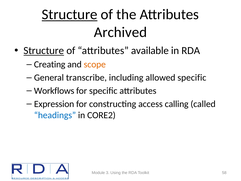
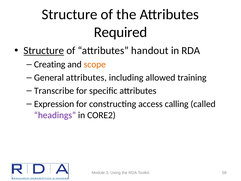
Structure underline: present -> none (70, 14)
Archived: Archived -> Required (121, 32)
available: available -> handout (150, 51)
General transcribe: transcribe -> attributes (86, 78)
allowed specific: specific -> training (192, 78)
Workflows: Workflows -> Transcribe (54, 91)
headings colour: blue -> purple (55, 115)
